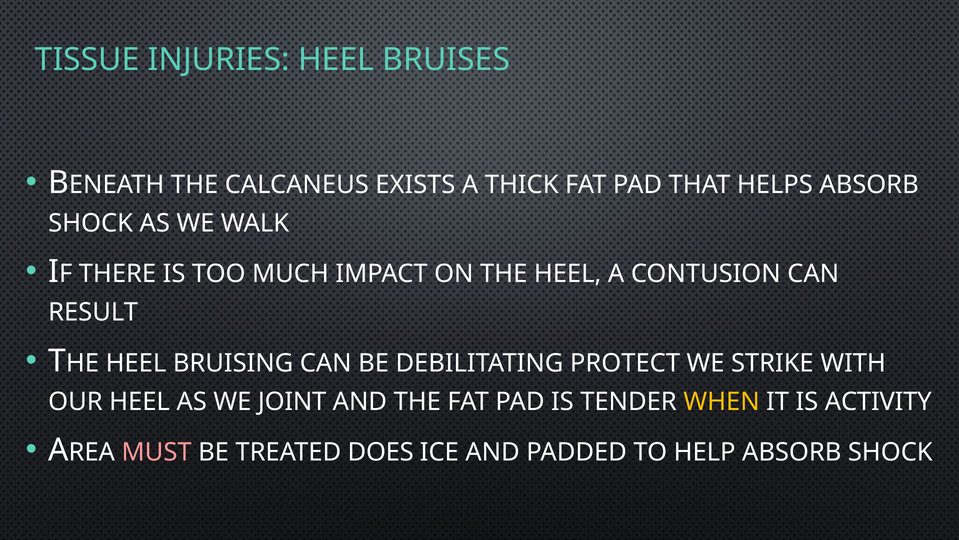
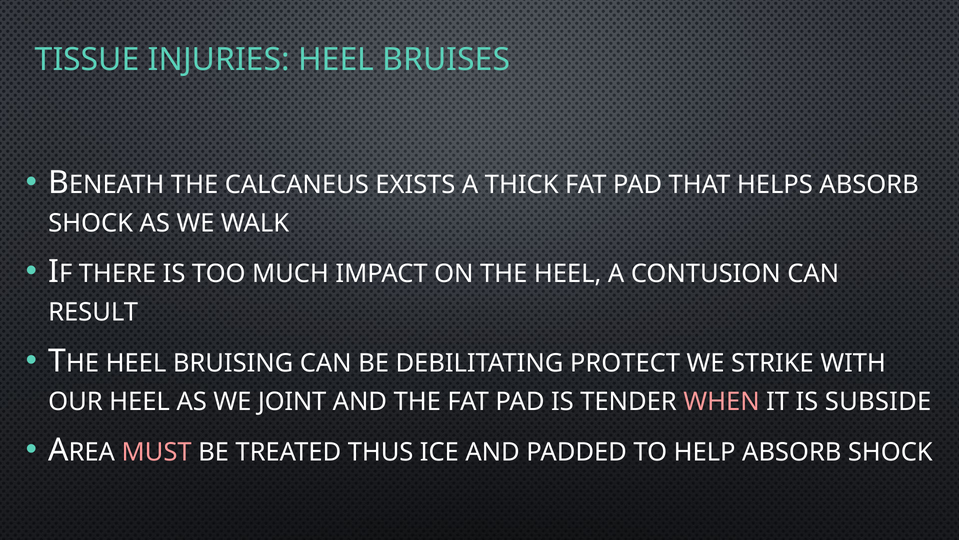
WHEN colour: yellow -> pink (722, 401)
ACTIVITY: ACTIVITY -> SUBSIDE (878, 401)
DOES: DOES -> THUS (381, 452)
